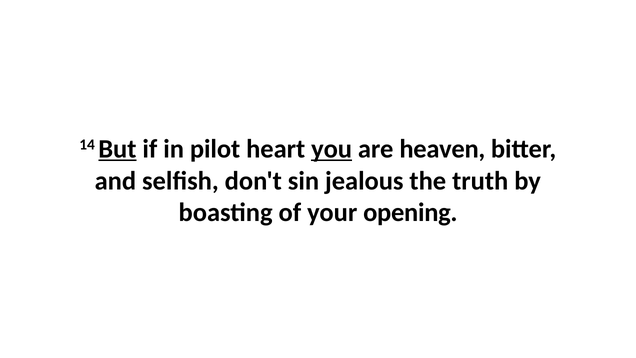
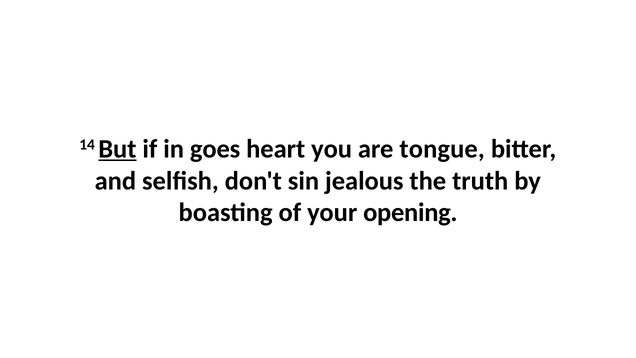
pilot: pilot -> goes (215, 149)
you underline: present -> none (332, 149)
heaven: heaven -> tongue (442, 149)
